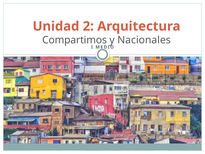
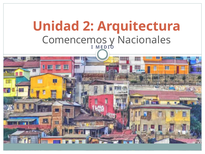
Compartimos: Compartimos -> Comencemos (75, 40)
